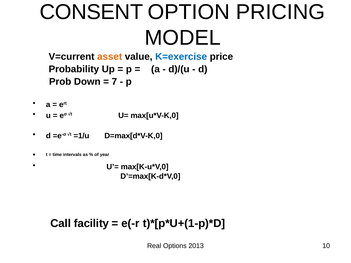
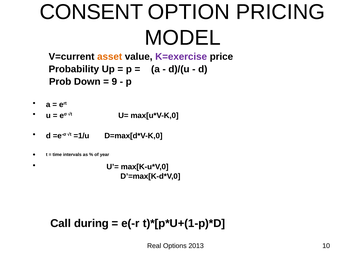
K=exercise colour: blue -> purple (181, 57)
7: 7 -> 9 (114, 82)
facility: facility -> during (91, 224)
